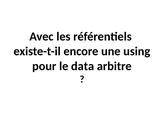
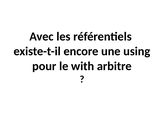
data: data -> with (83, 66)
